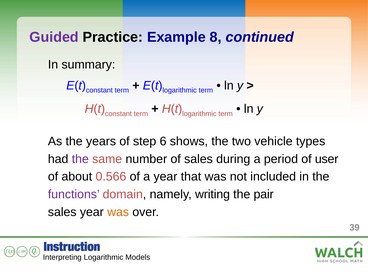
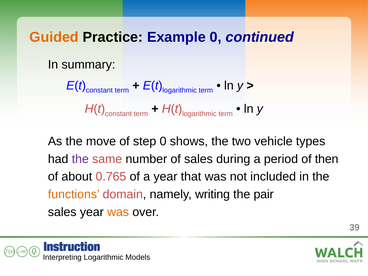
Guided colour: purple -> orange (54, 37)
Example 8: 8 -> 0 (216, 37)
years: years -> move (101, 141)
step 6: 6 -> 0 (163, 141)
user: user -> then (327, 159)
0.566: 0.566 -> 0.765 (111, 177)
functions colour: purple -> orange (74, 194)
